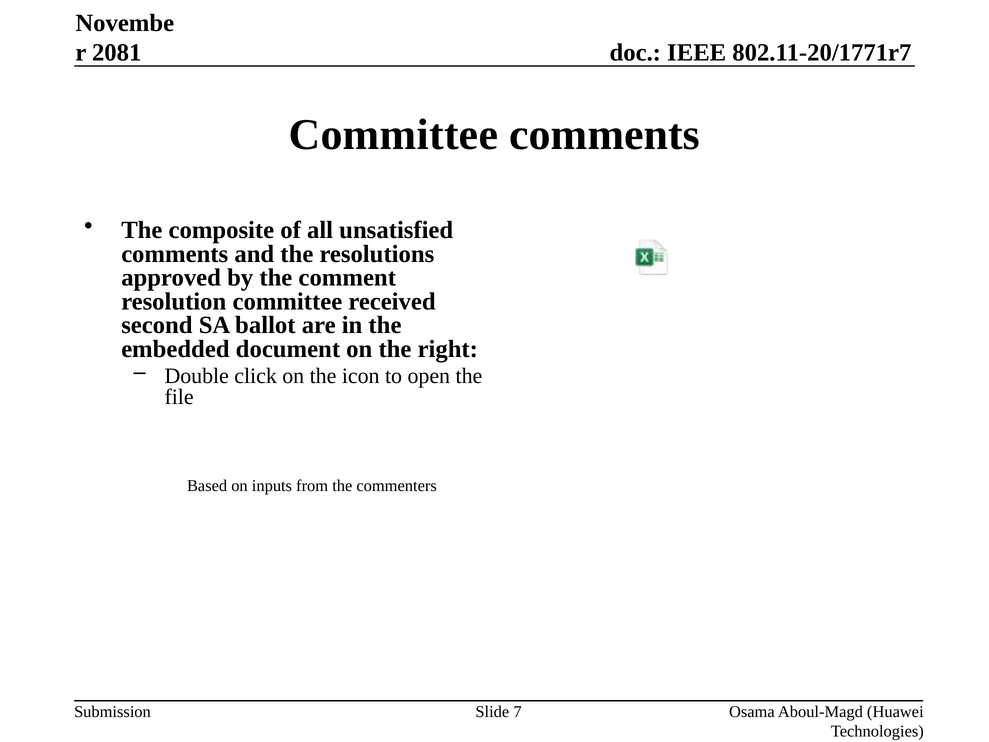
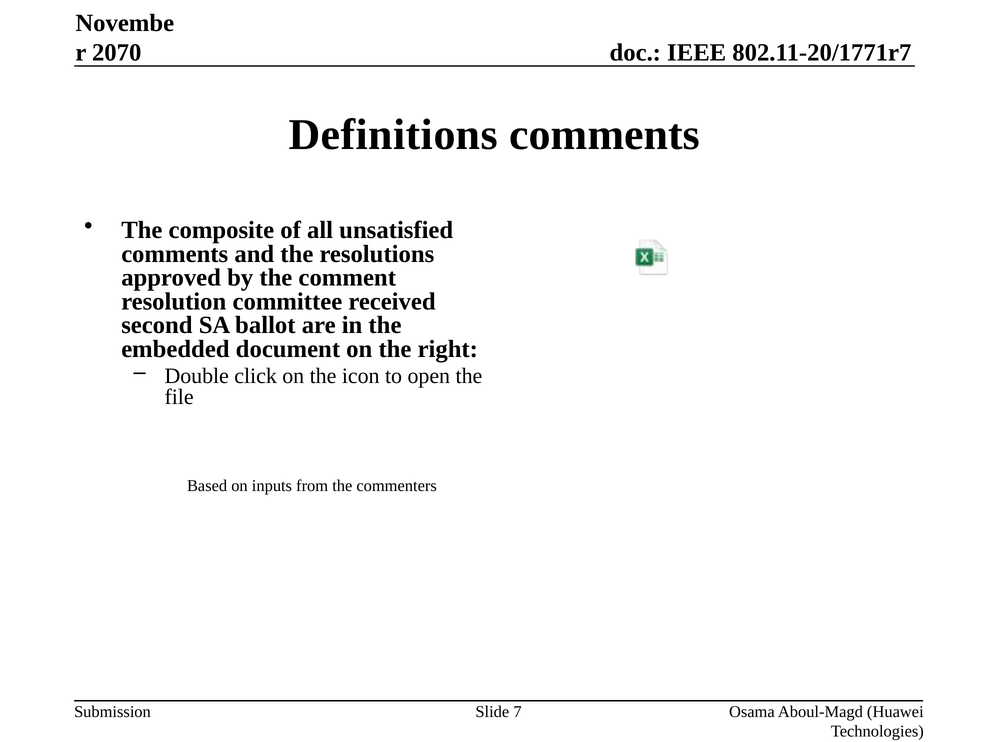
2081: 2081 -> 2070 (117, 53)
Committee: Committee -> Definitions (393, 135)
